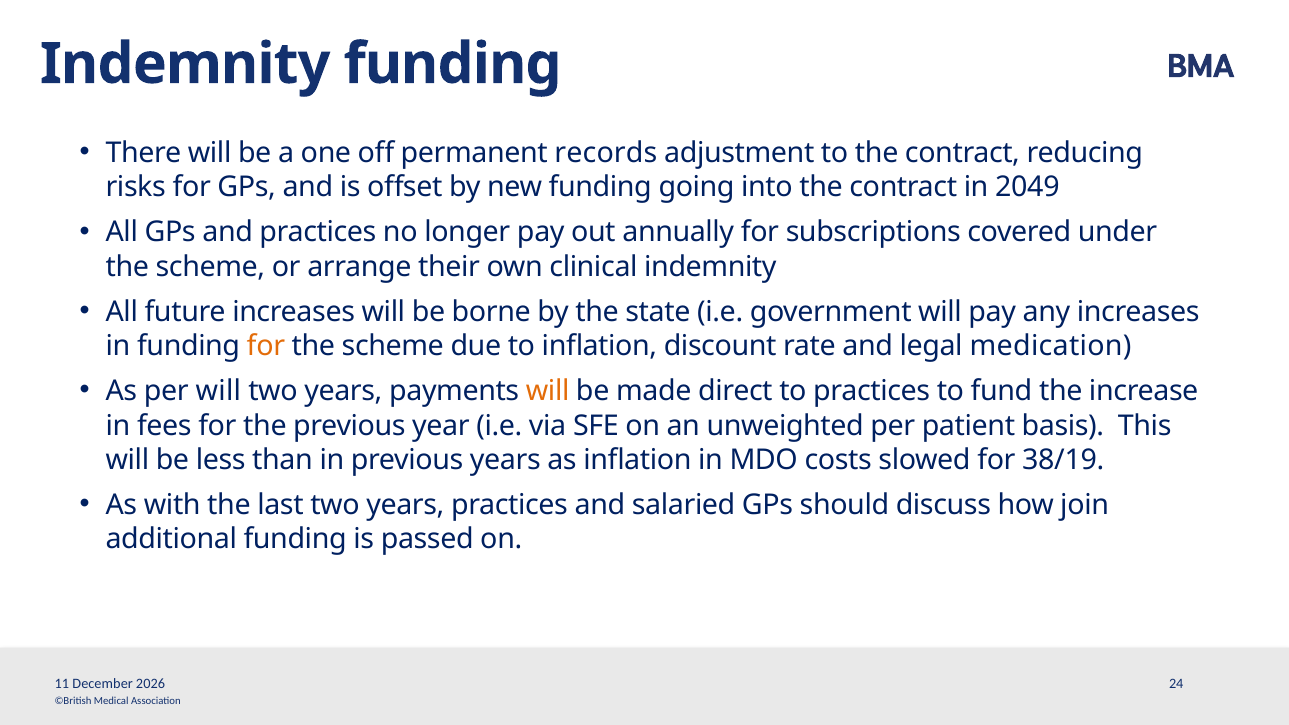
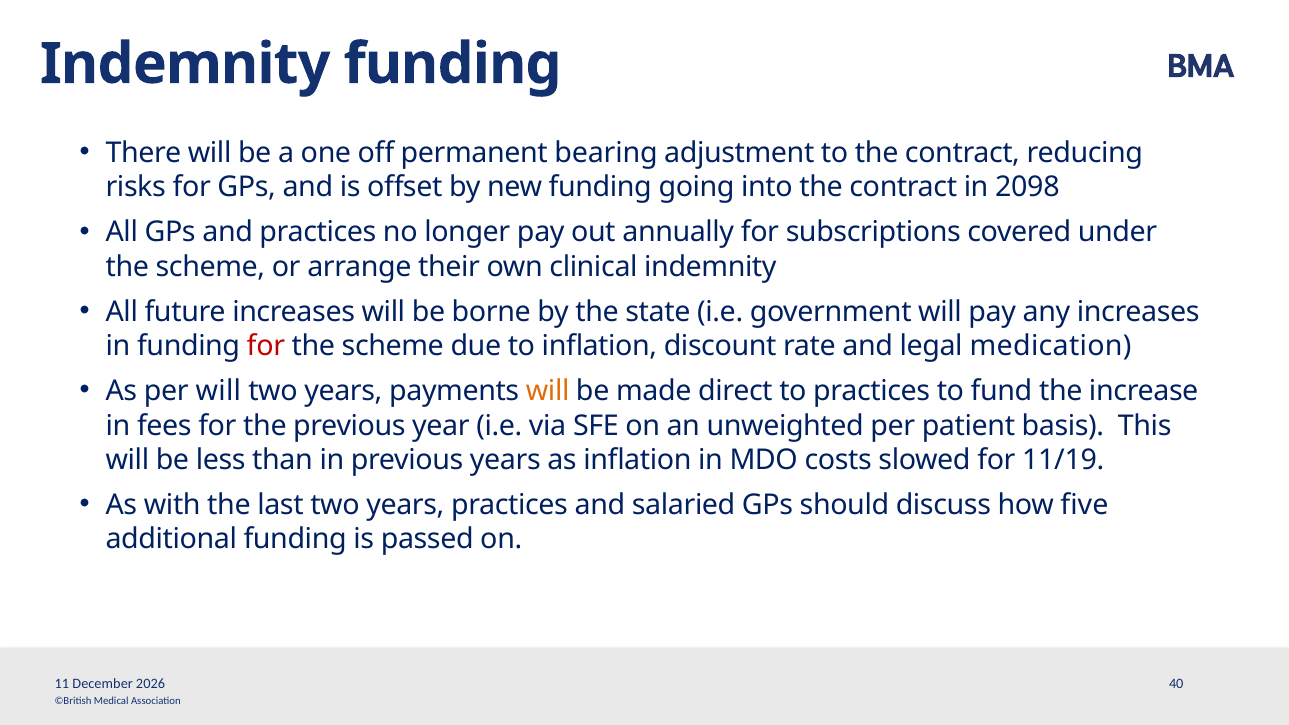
records: records -> bearing (606, 153)
2049: 2049 -> 2098 (1027, 187)
for colour: orange -> red (266, 346)
38/19: 38/19 -> 11/19 (1063, 460)
join: join -> five (1084, 505)
24: 24 -> 40 (1176, 684)
